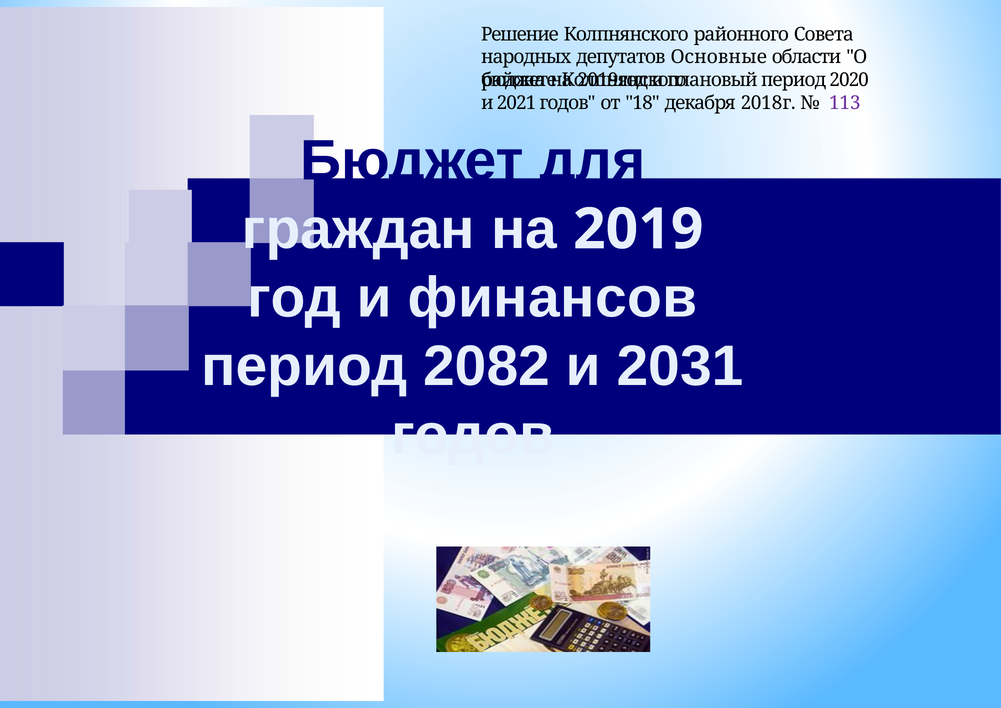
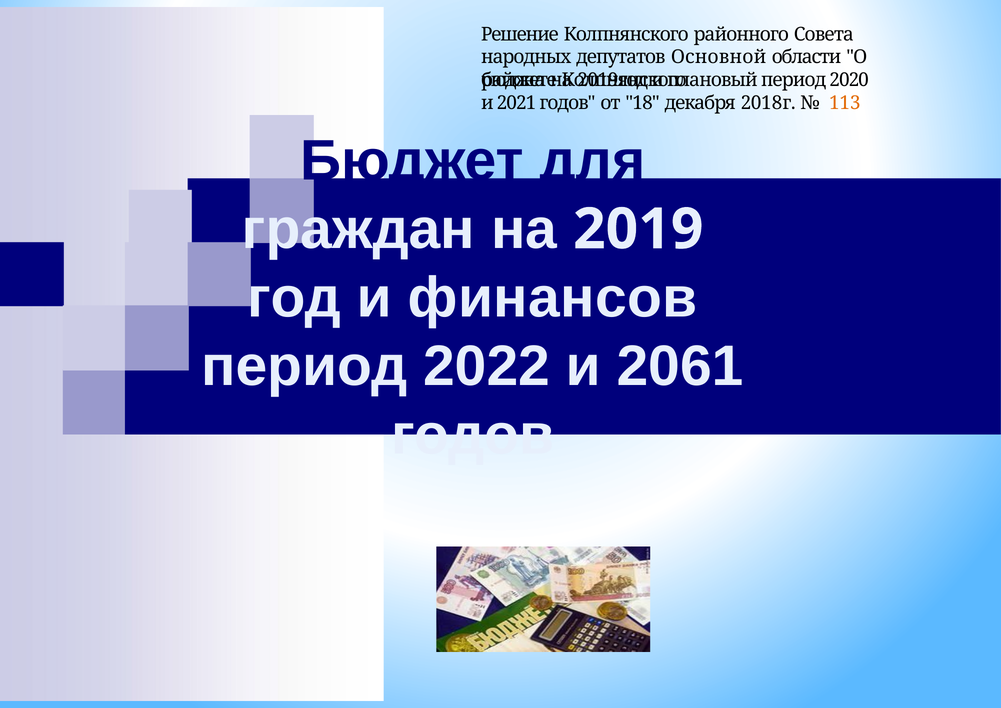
Основные: Основные -> Основной (719, 57)
113 colour: purple -> orange (845, 103)
2082: 2082 -> 2022 (487, 366)
2031: 2031 -> 2061 (680, 366)
